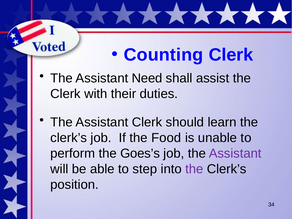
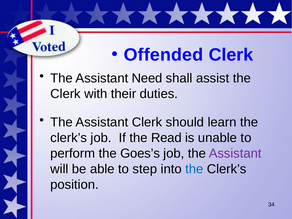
Counting: Counting -> Offended (163, 55)
Food: Food -> Read (166, 138)
the colour: purple -> blue (194, 169)
